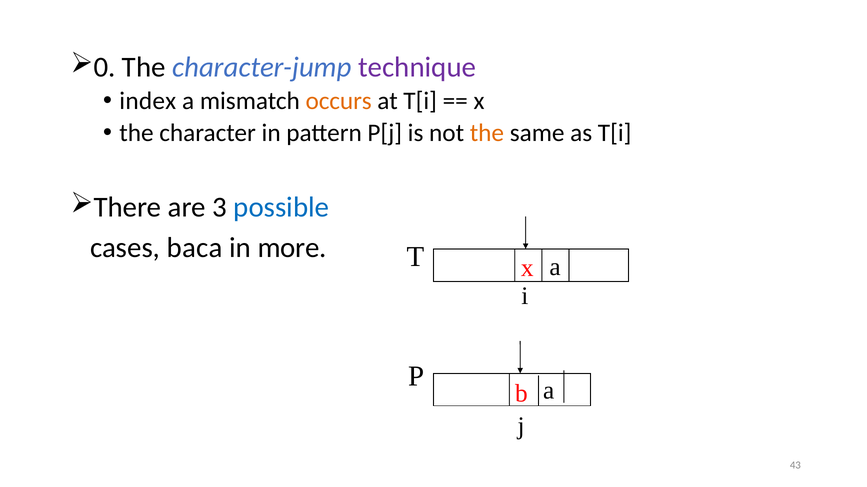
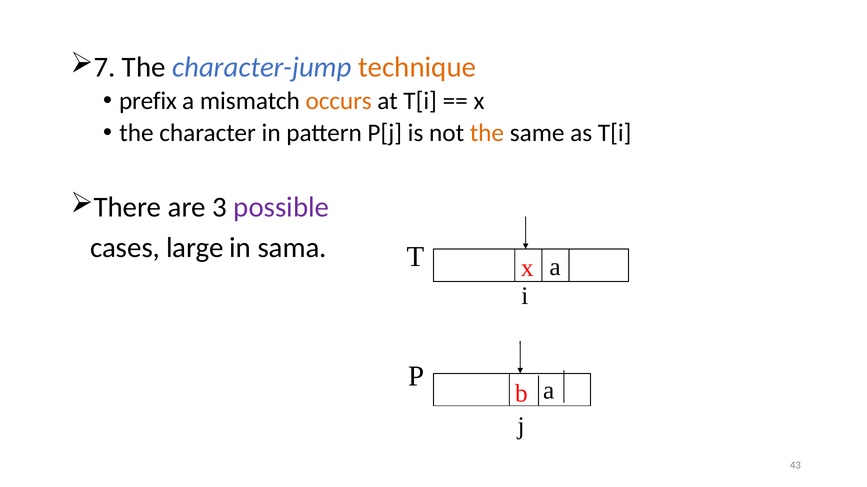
0: 0 -> 7 (104, 67)
technique colour: purple -> orange (417, 67)
index: index -> prefix (148, 101)
possible colour: blue -> purple (281, 208)
baca: baca -> large (195, 248)
more: more -> sama (292, 248)
